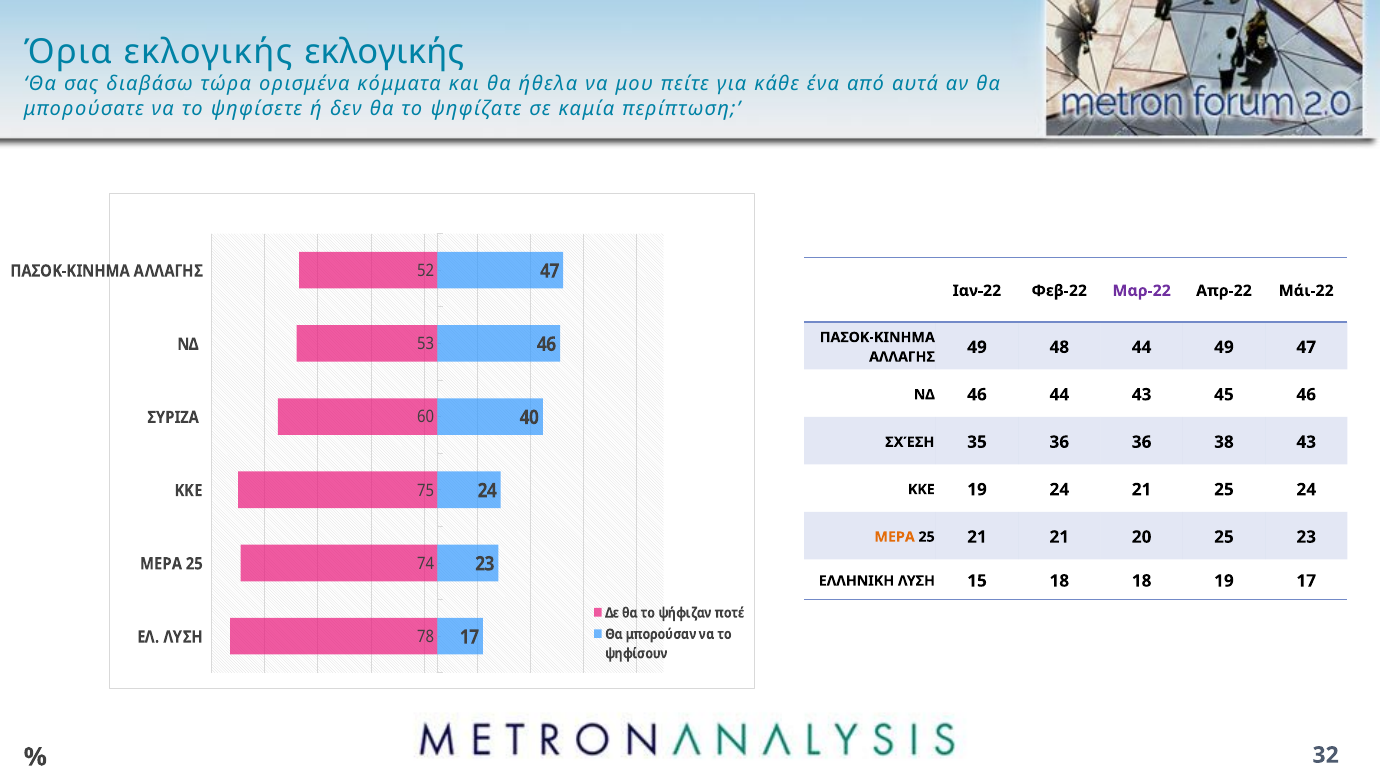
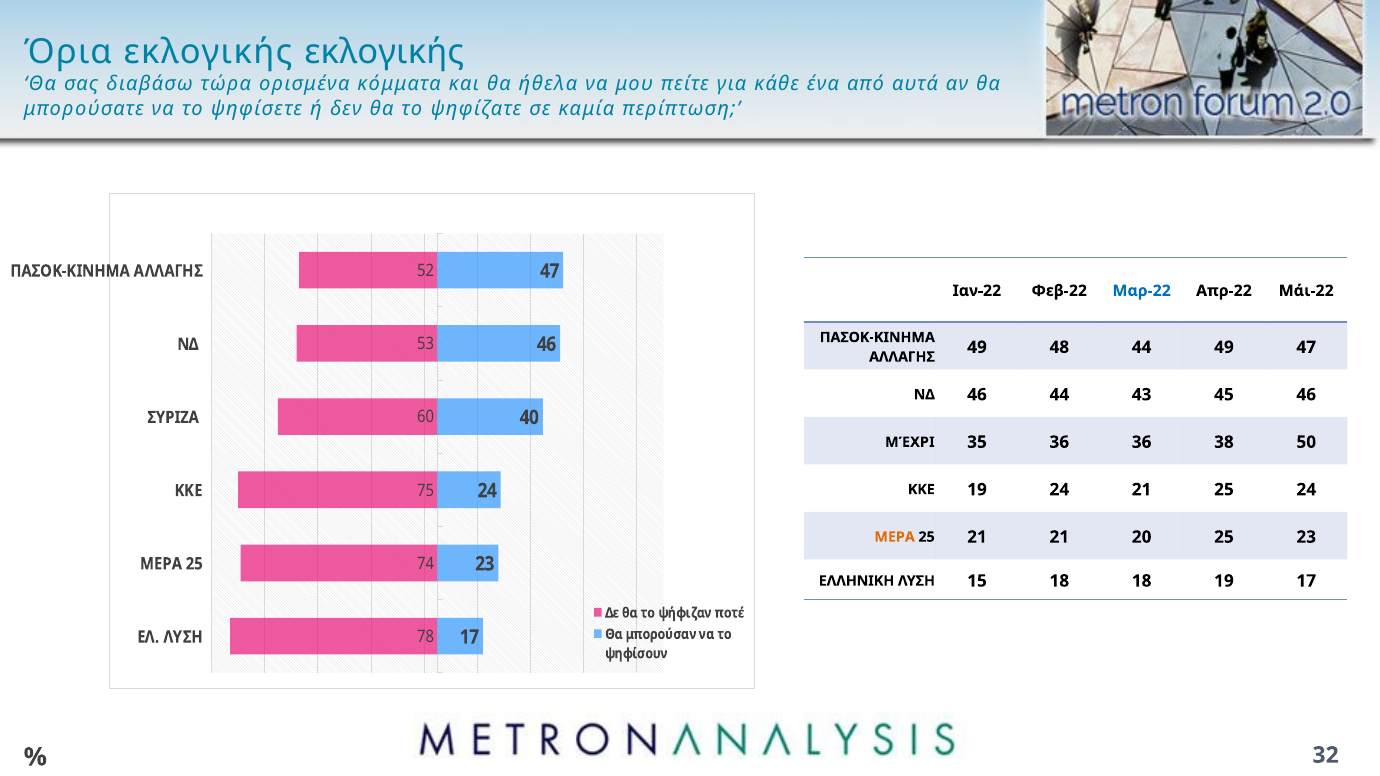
Μαρ-22 colour: purple -> blue (1142, 291)
ΣΧΈΣΗ: ΣΧΈΣΗ -> ΜΈΧΡΙ (910, 442)
38 43: 43 -> 50 (1306, 442)
